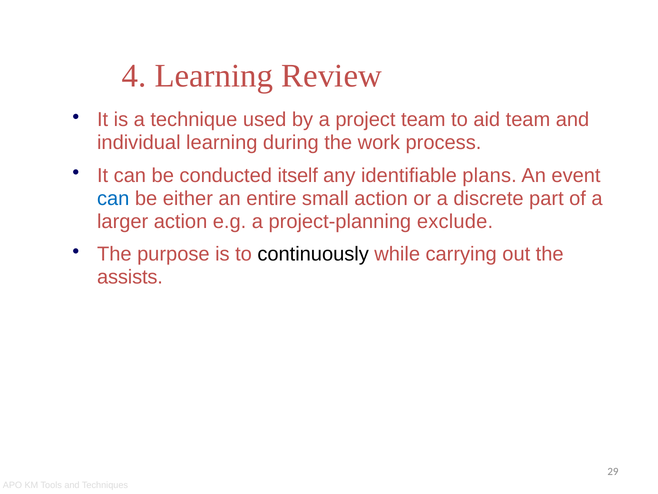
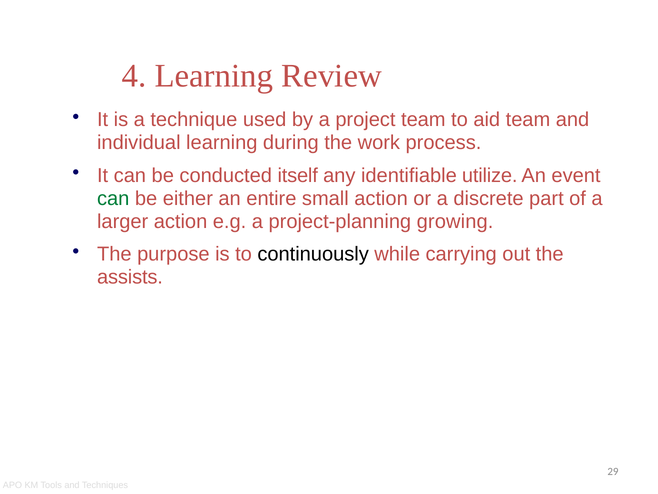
plans: plans -> utilize (490, 175)
can colour: blue -> green (113, 198)
exclude: exclude -> growing (455, 221)
